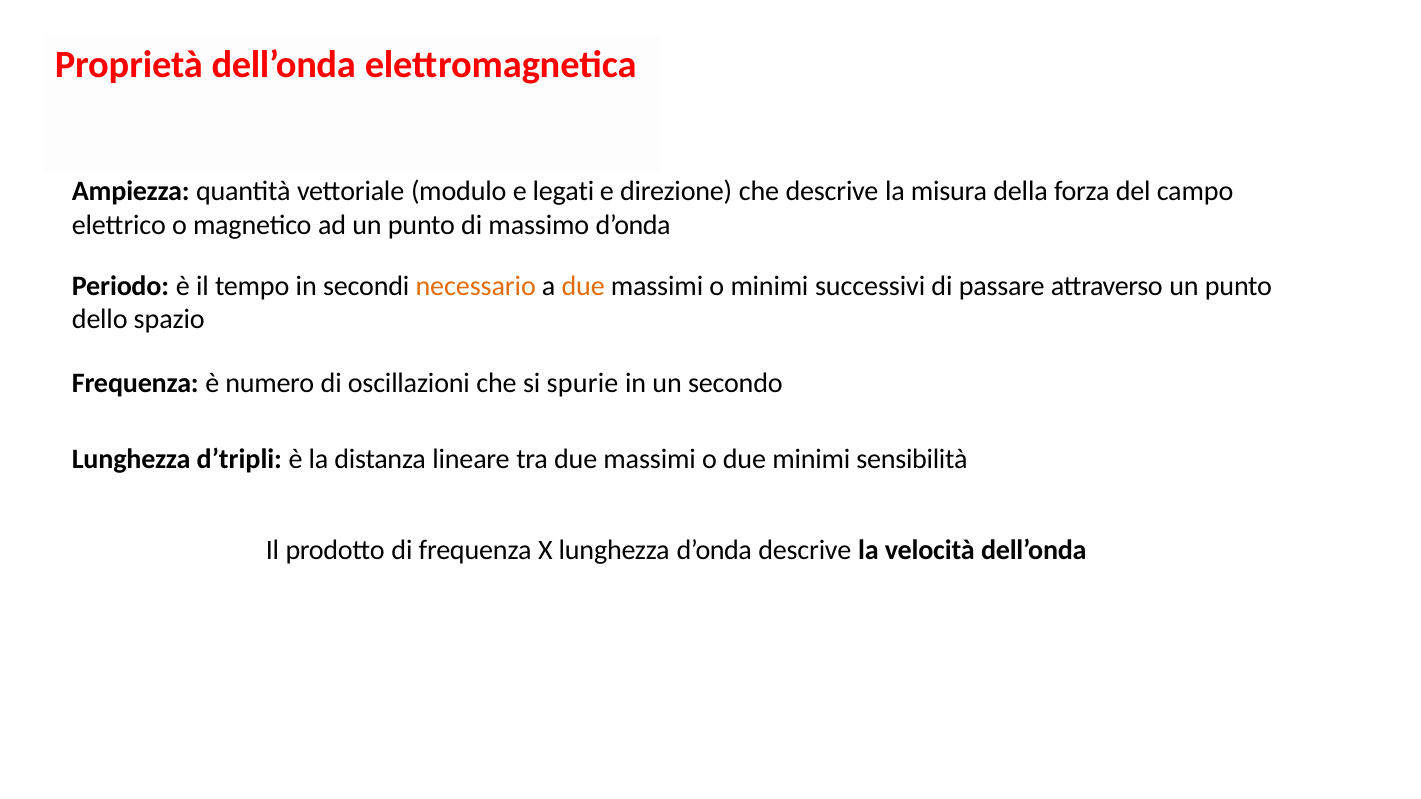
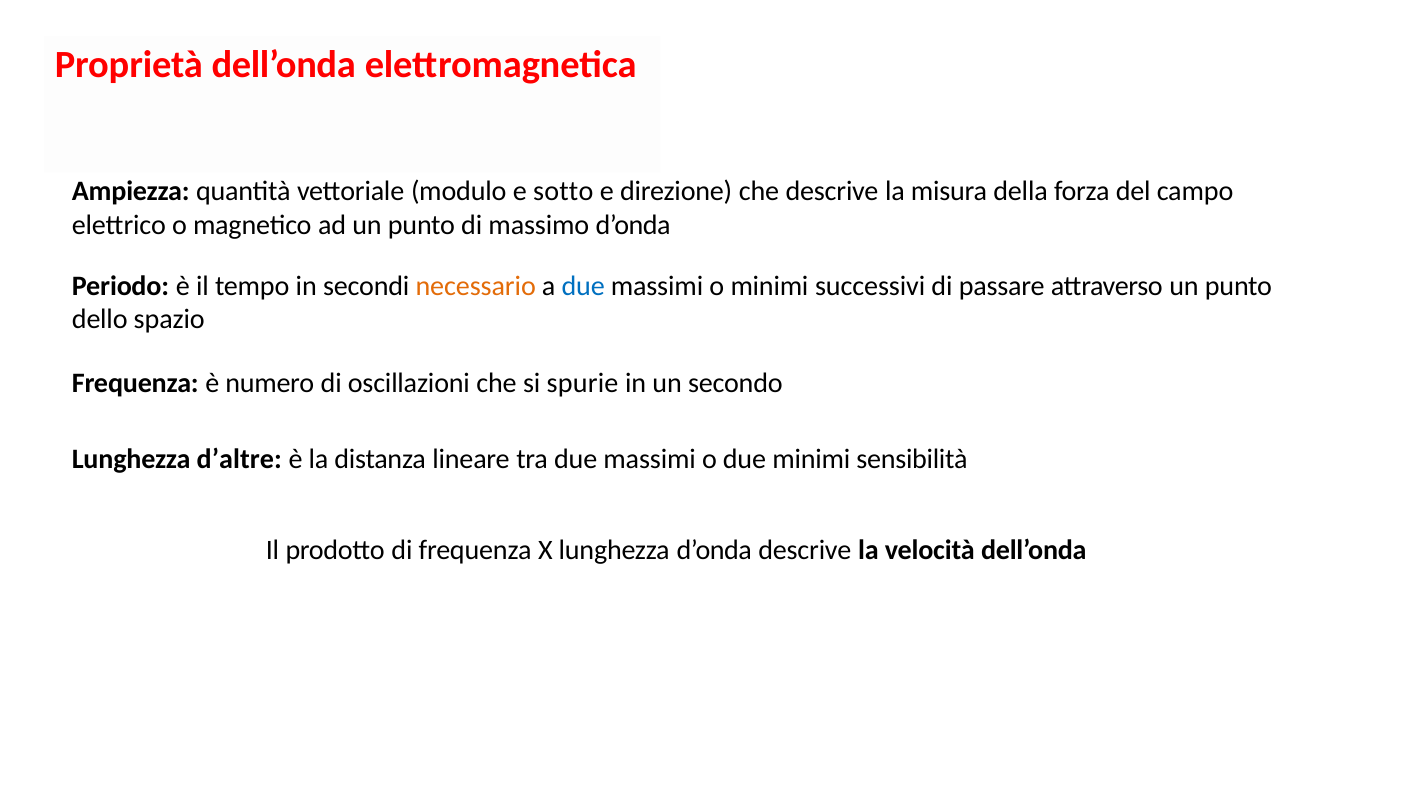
legati: legati -> sotto (563, 192)
due colour: orange -> blue (583, 286)
d’tripli: d’tripli -> d’altre (239, 459)
